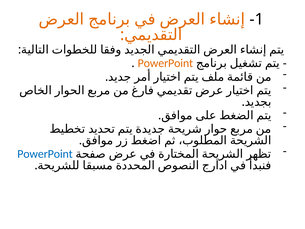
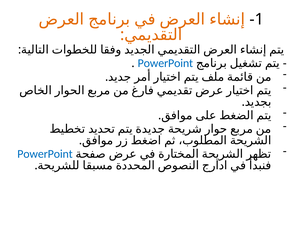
PowerPoint colour: orange -> blue (165, 63)
